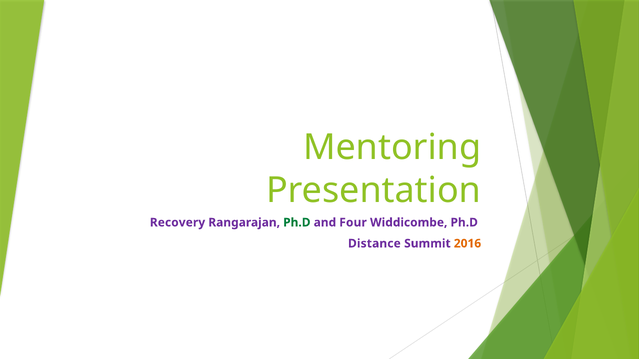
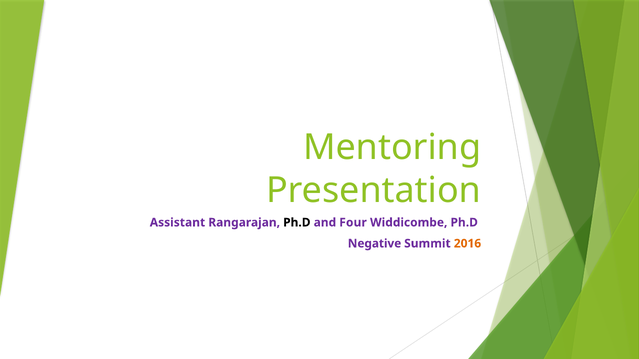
Recovery: Recovery -> Assistant (177, 223)
Ph.D colour: green -> black (297, 223)
Distance: Distance -> Negative (374, 244)
